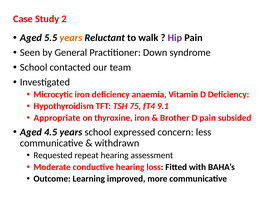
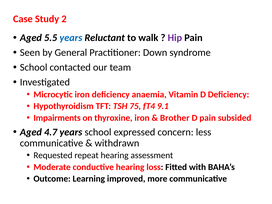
years colour: orange -> blue (71, 38)
Appropriate: Appropriate -> Impairments (57, 118)
4.5: 4.5 -> 4.7 (51, 132)
